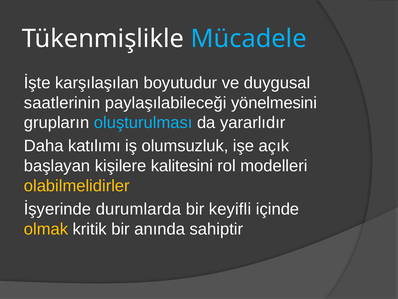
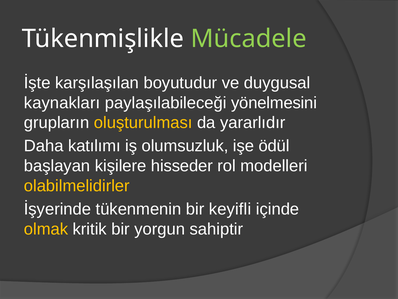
Mücadele colour: light blue -> light green (249, 39)
saatlerinin: saatlerinin -> kaynakları (62, 103)
oluşturulması colour: light blue -> yellow (143, 123)
açık: açık -> ödül (274, 146)
kalitesini: kalitesini -> hisseder (182, 166)
durumlarda: durumlarda -> tükenmenin (139, 209)
anında: anında -> yorgun (160, 229)
